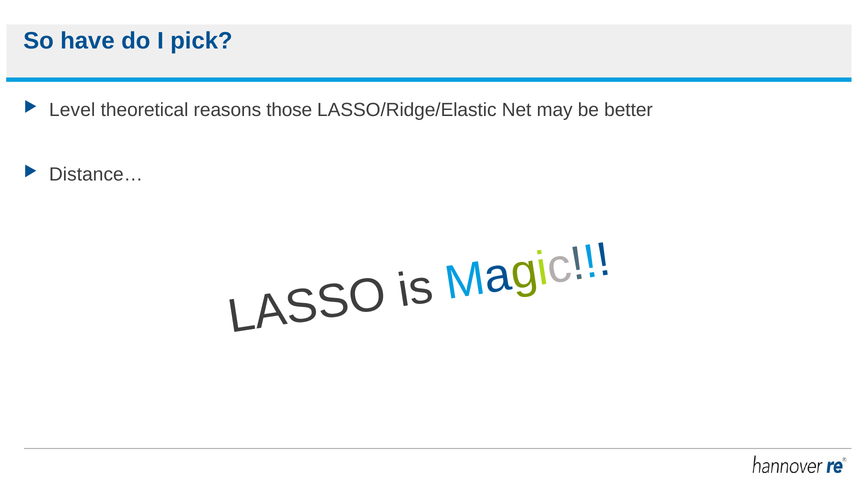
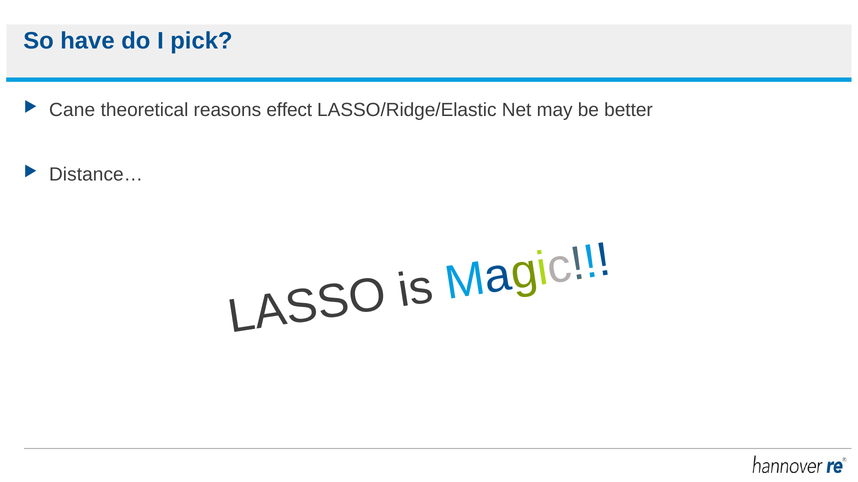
Level: Level -> Cane (72, 110)
those: those -> effect (289, 110)
